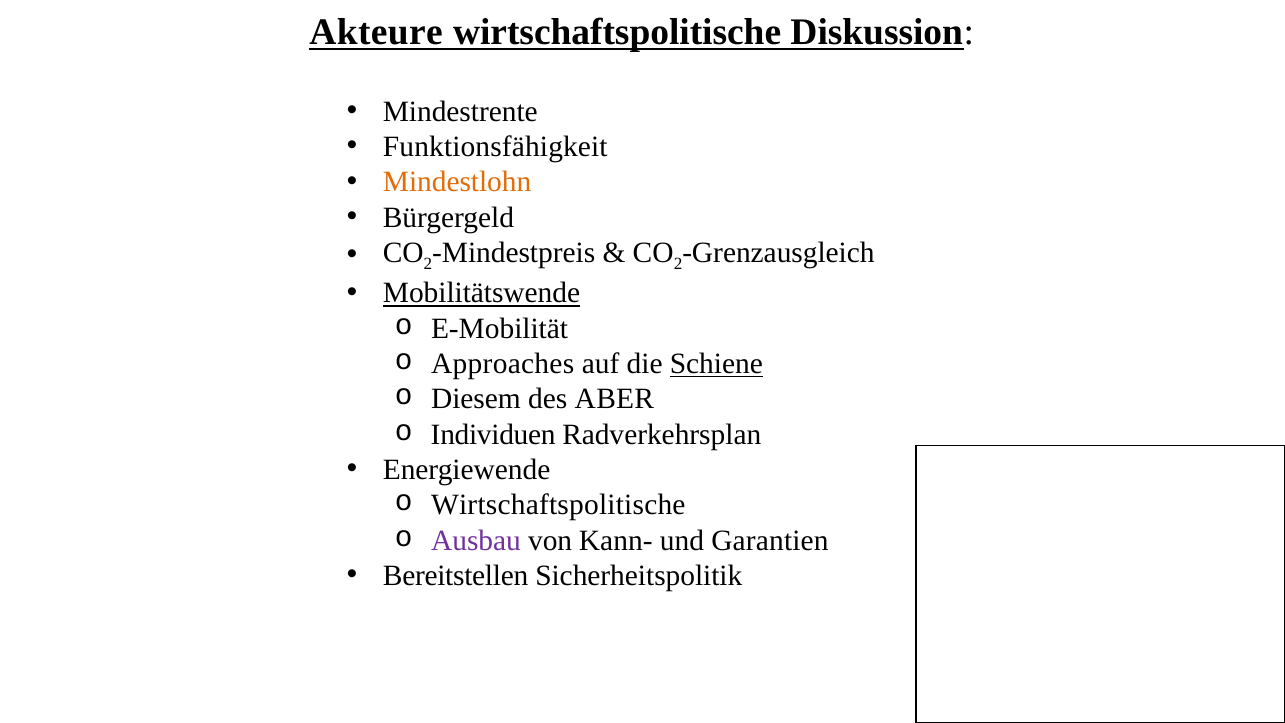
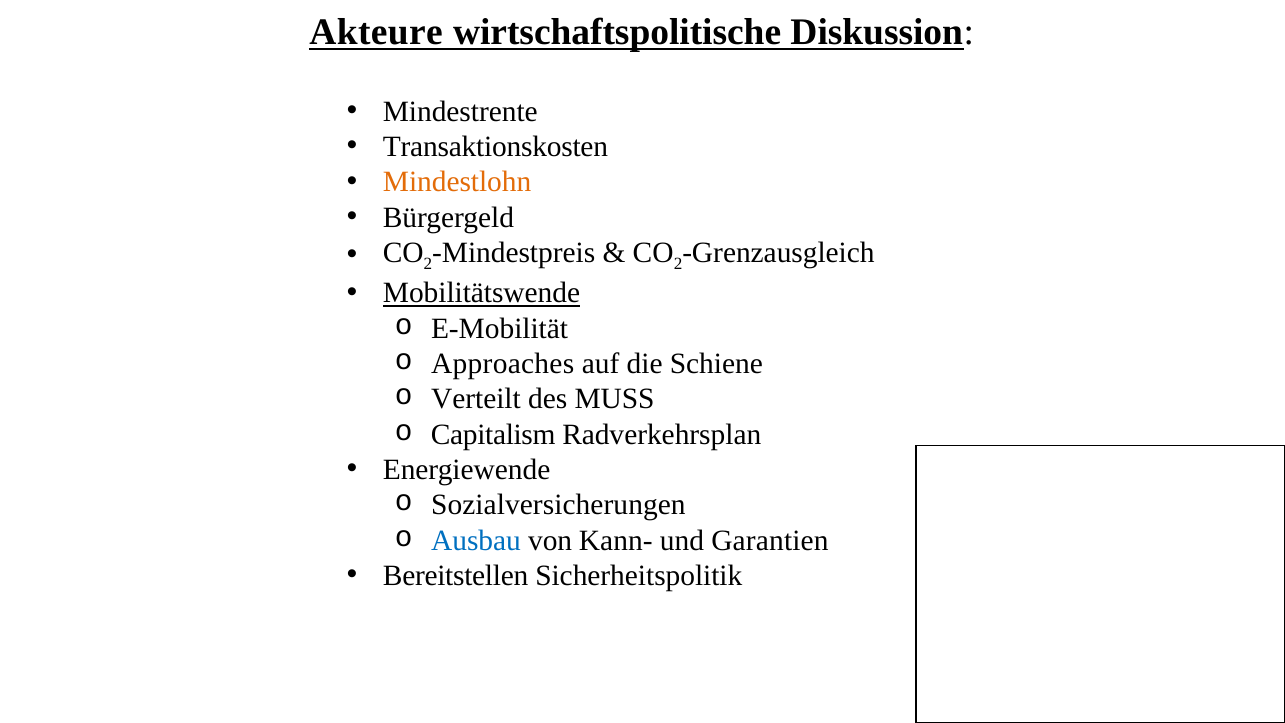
Funktionsfähigkeit: Funktionsfähigkeit -> Transaktionskosten (495, 147)
Schiene underline: present -> none (716, 364)
Diesem: Diesem -> Verteilt (476, 399)
ABER: ABER -> MUSS (615, 399)
Individuen: Individuen -> Capitalism (493, 434)
Wirtschaftspolitische: Wirtschaftspolitische -> Sozialversicherungen (558, 505)
Ausbau colour: purple -> blue (476, 540)
